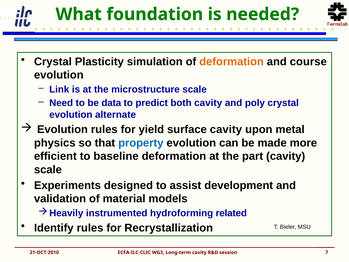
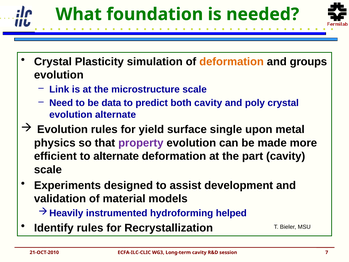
course: course -> groups (308, 62)
surface cavity: cavity -> single (226, 129)
property colour: blue -> purple (141, 143)
to baseline: baseline -> alternate (116, 156)
related: related -> helped (231, 213)
